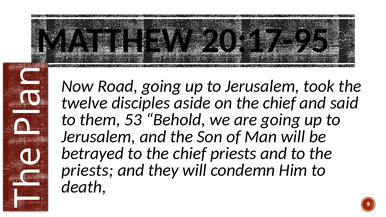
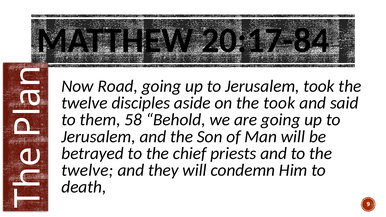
20:17-95: 20:17-95 -> 20:17-84 (265, 41)
on the chief: chief -> took (279, 103)
53: 53 -> 58 (133, 120)
priests: priests -> twelve (87, 170)
